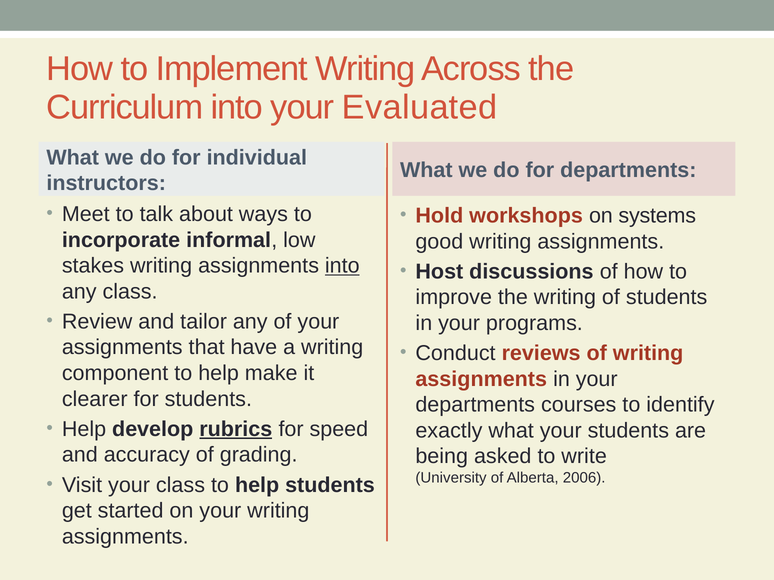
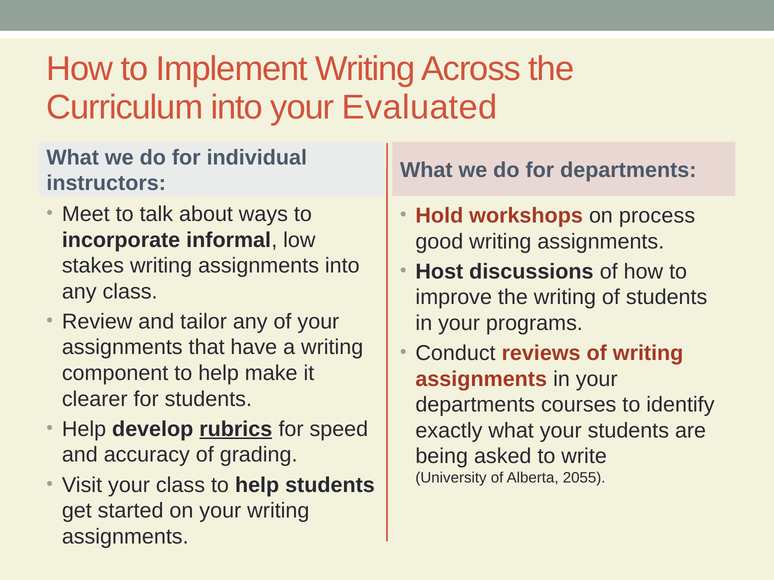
systems: systems -> process (657, 216)
into underline: present -> none (342, 266)
2006: 2006 -> 2055 (584, 478)
